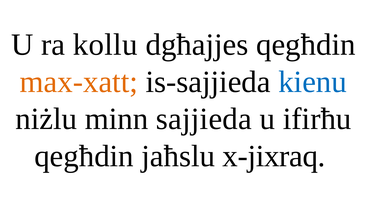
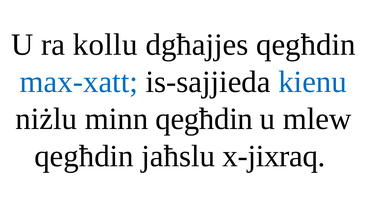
max-xatt colour: orange -> blue (79, 82)
minn sajjieda: sajjieda -> qegħdin (204, 119)
ifirħu: ifirħu -> mlew (317, 119)
